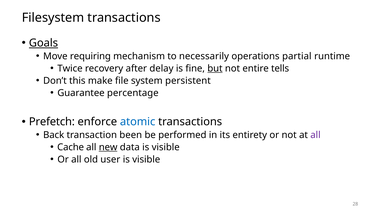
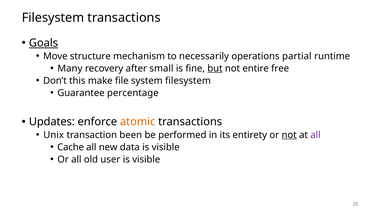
requiring: requiring -> structure (90, 56)
Twice: Twice -> Many (70, 68)
delay: delay -> small (161, 68)
tells: tells -> free (280, 68)
system persistent: persistent -> filesystem (188, 81)
Prefetch: Prefetch -> Updates (52, 122)
atomic colour: blue -> orange (138, 122)
Back: Back -> Unix (54, 135)
not underline: none -> present (289, 135)
new underline: present -> none (108, 147)
